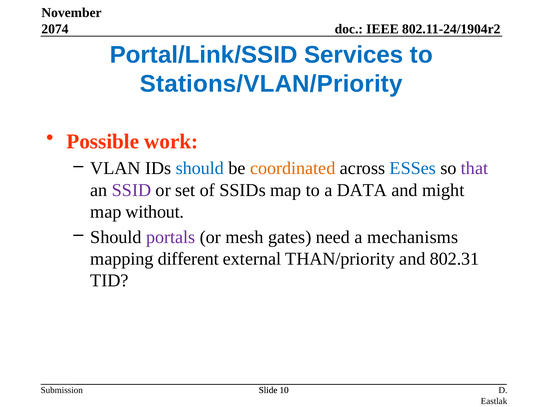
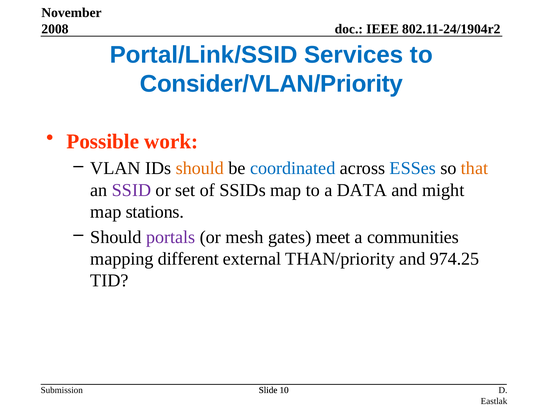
2074: 2074 -> 2008 (55, 29)
Stations/VLAN/Priority: Stations/VLAN/Priority -> Consider/VLAN/Priority (271, 84)
should colour: blue -> orange (200, 168)
coordinated colour: orange -> blue (293, 168)
that colour: purple -> orange (475, 168)
without: without -> stations (155, 212)
need: need -> meet (333, 237)
mechanisms: mechanisms -> communities (413, 237)
802.31: 802.31 -> 974.25 (455, 259)
